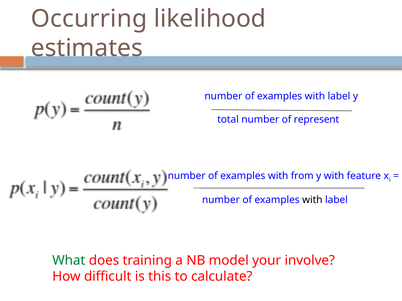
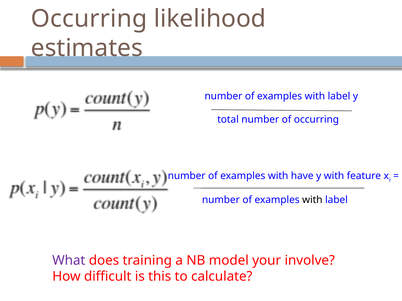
of represent: represent -> occurring (316, 120)
from: from -> have (302, 176)
What colour: green -> purple (69, 261)
